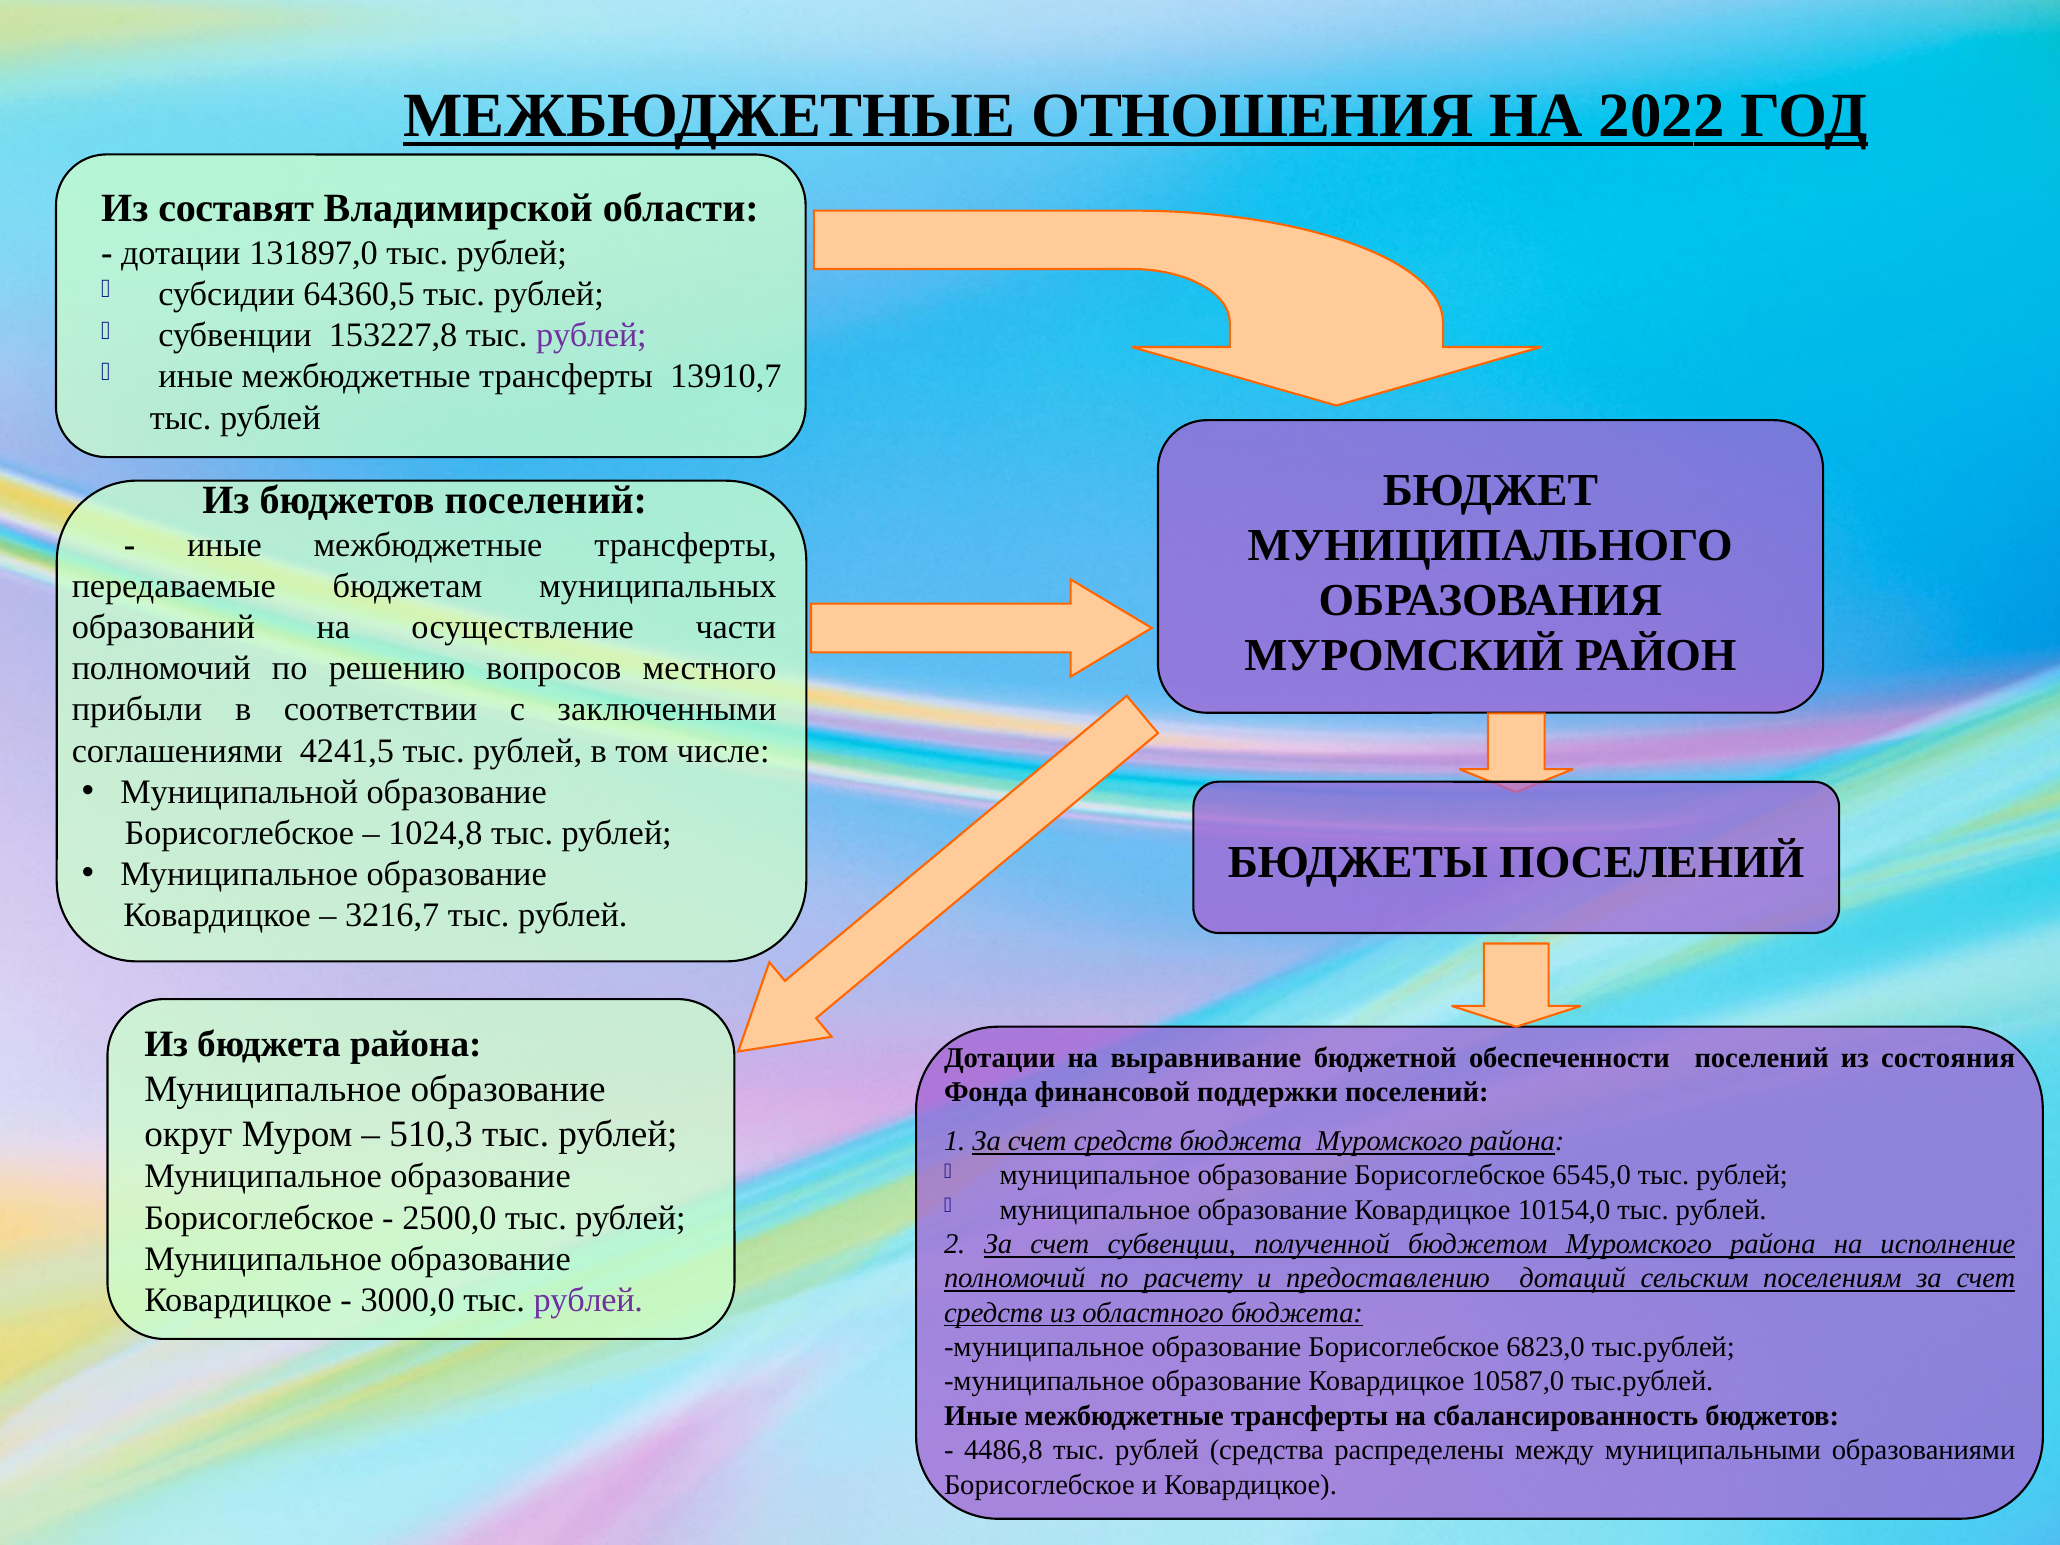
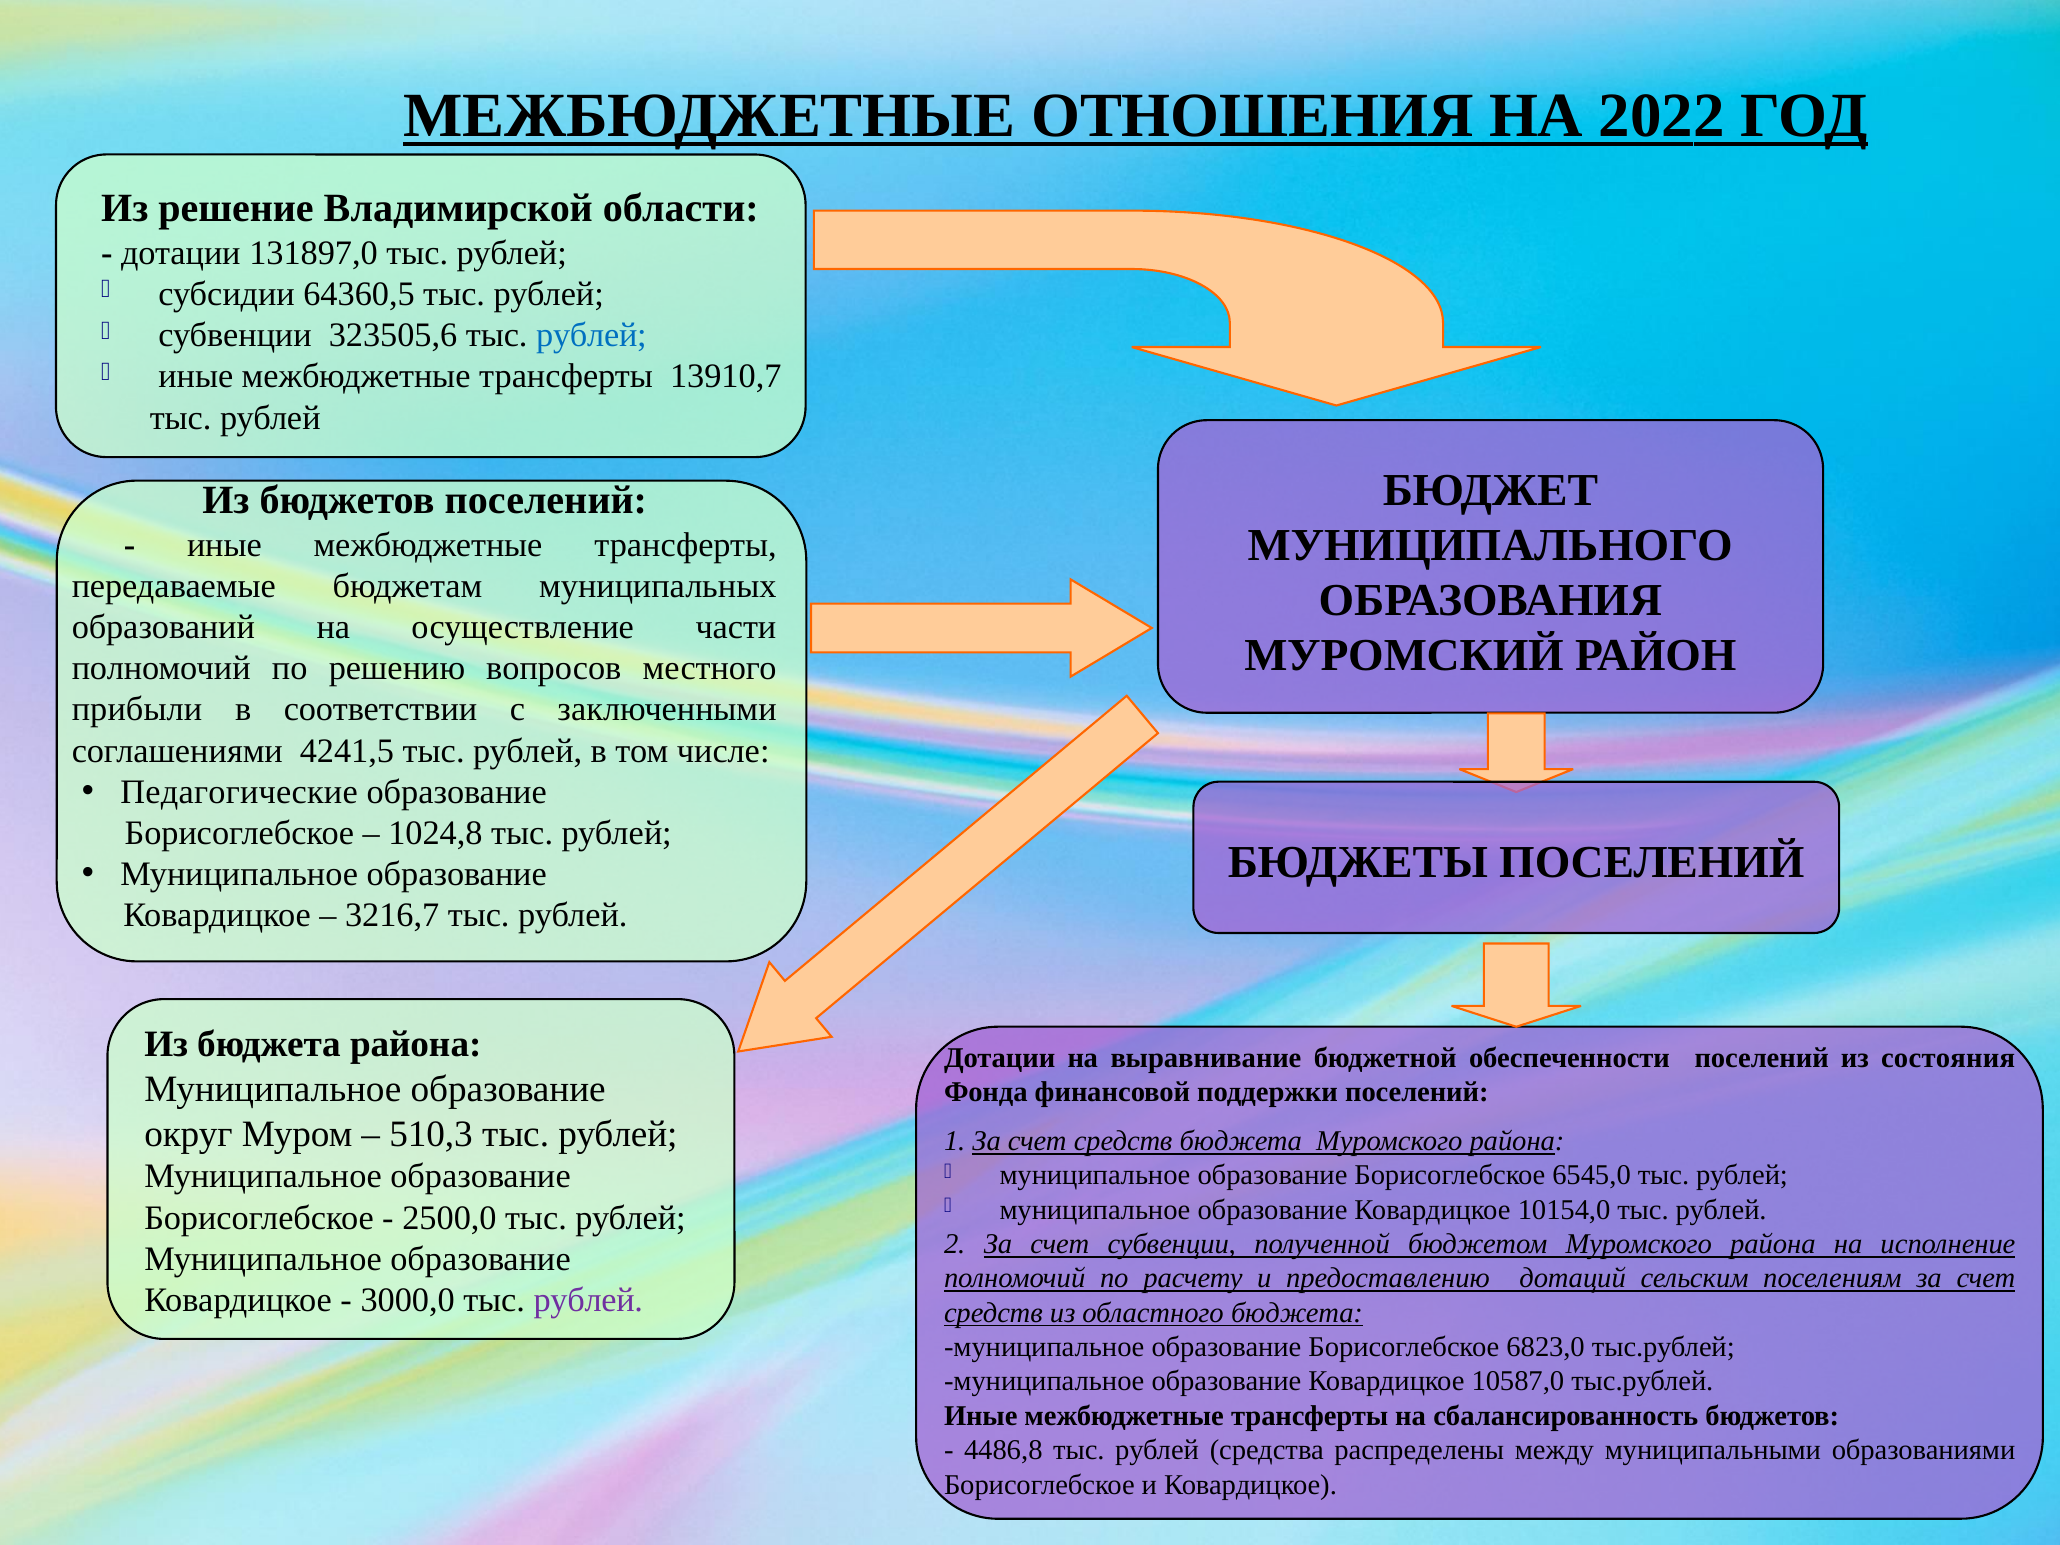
составят: составят -> решение (236, 209)
153227,8: 153227,8 -> 323505,6 (393, 335)
рублей colour: purple -> blue (591, 335)
Муниципальной: Муниципальной -> Педагогические (239, 792)
